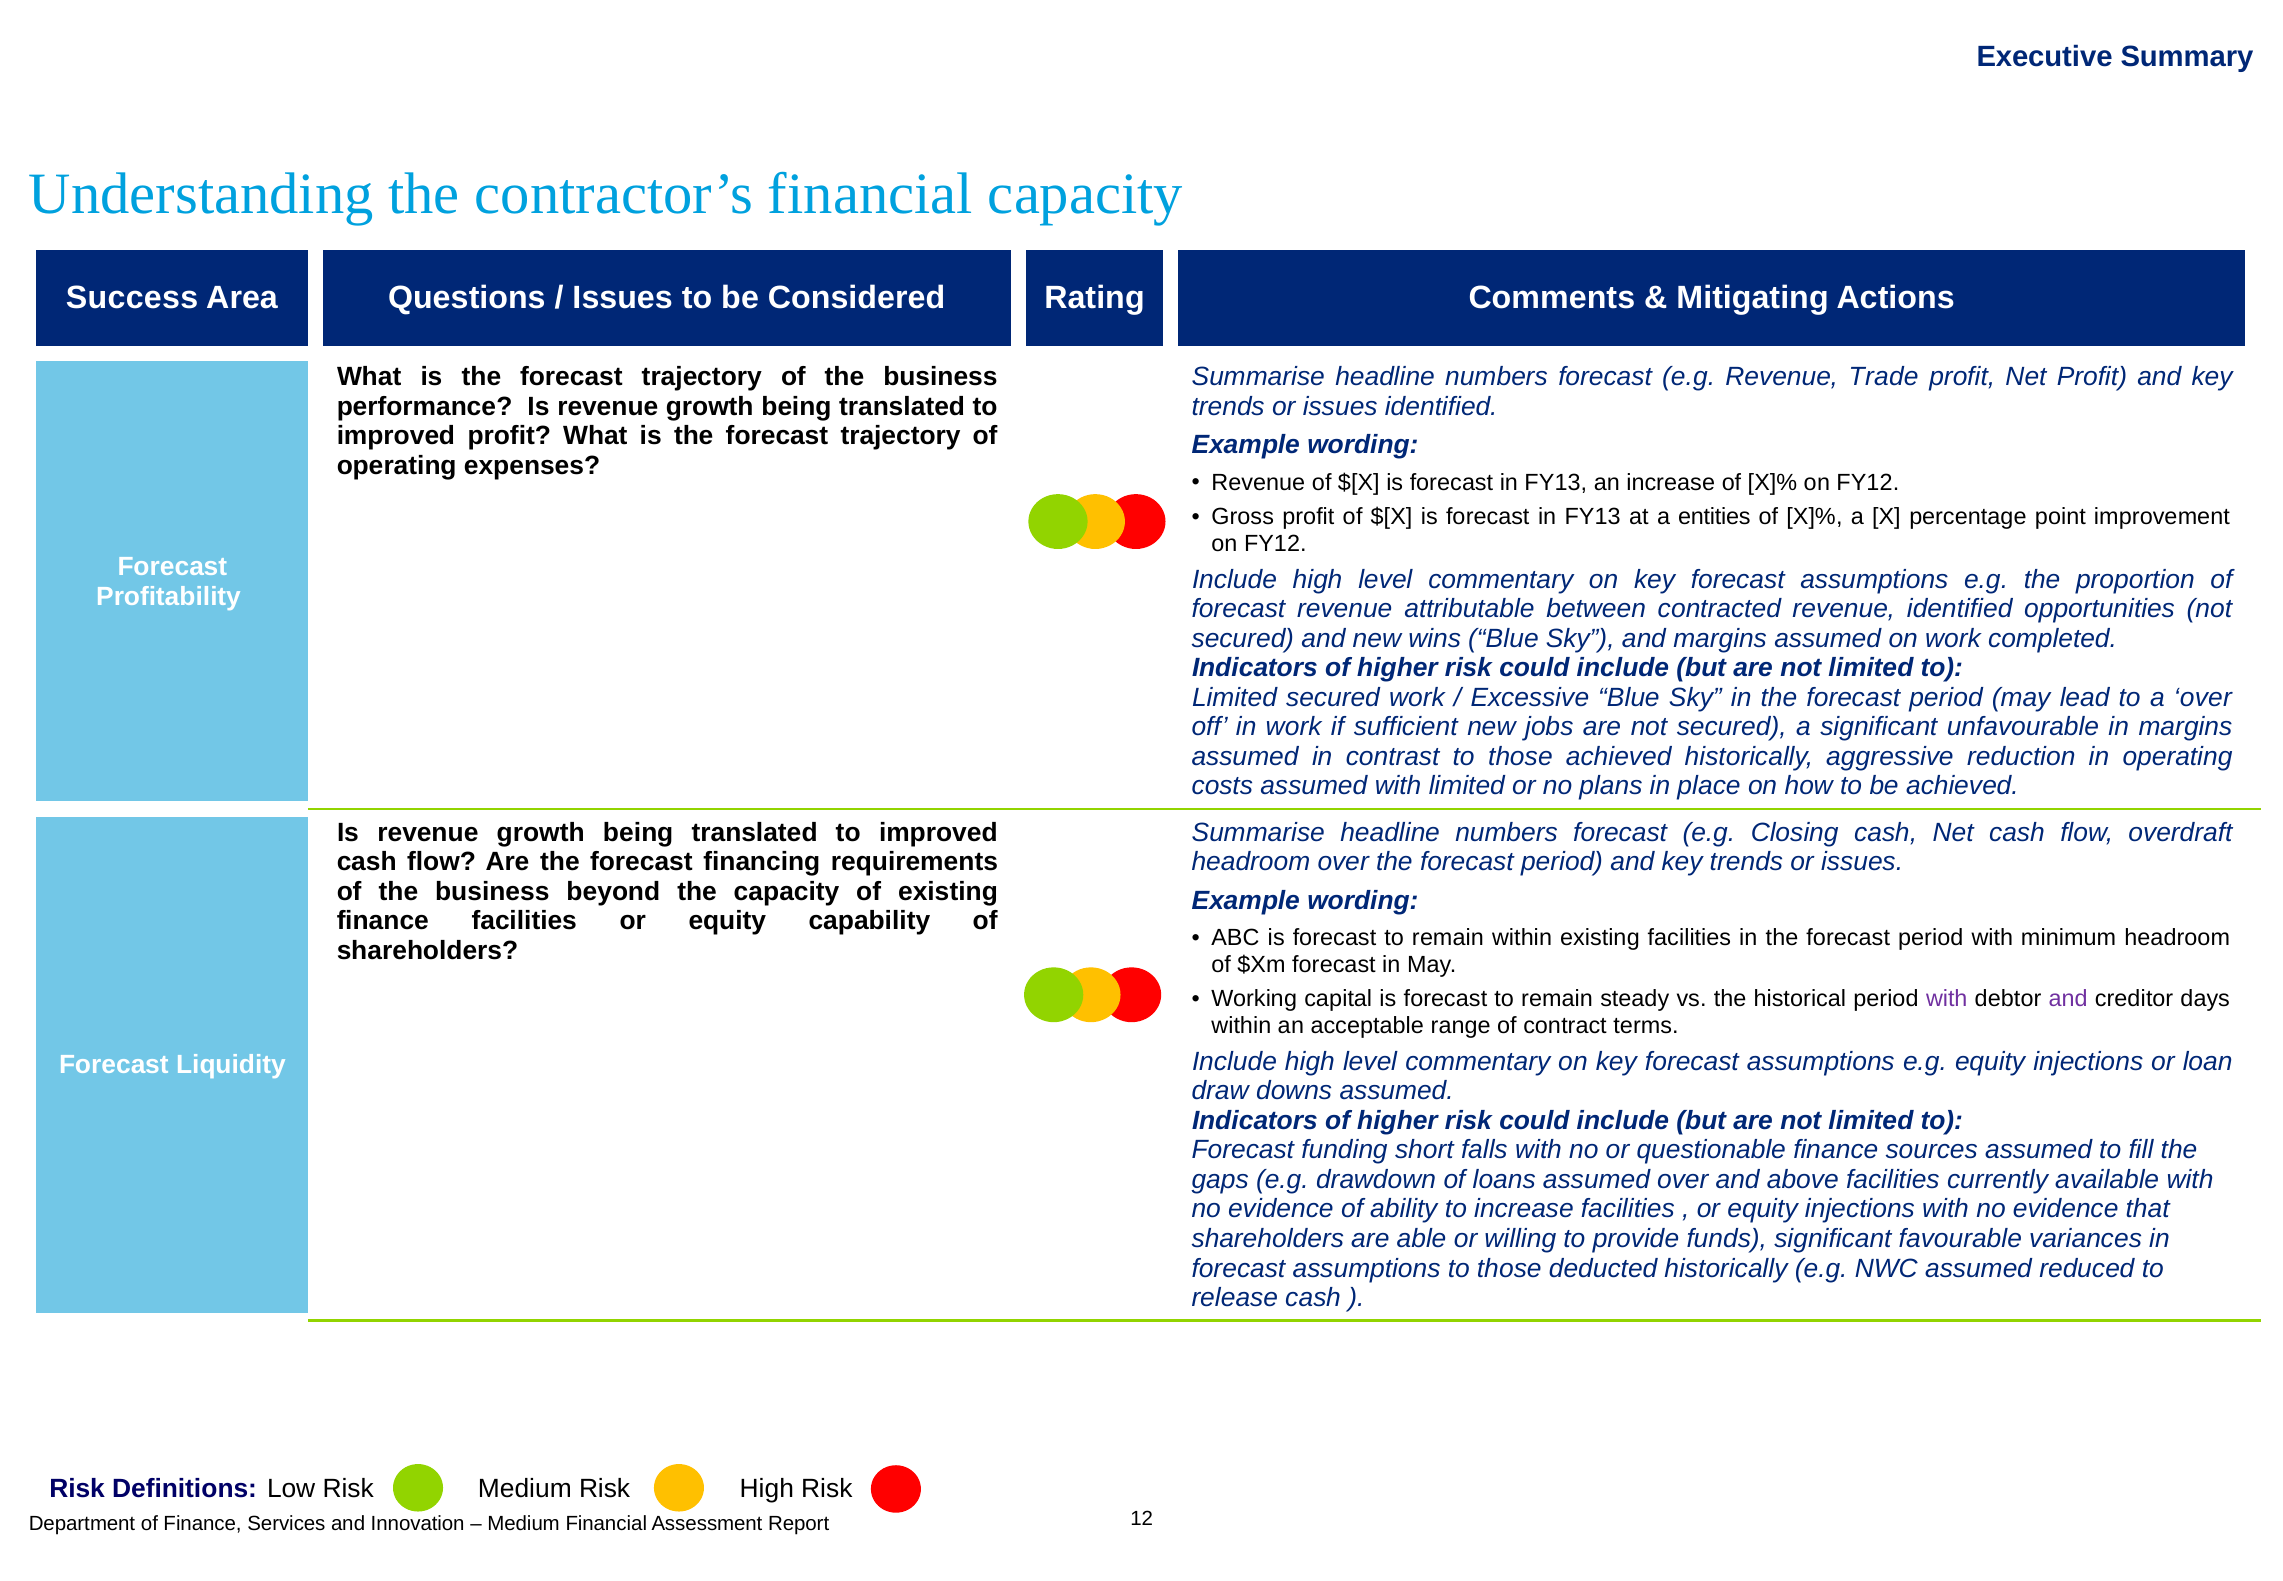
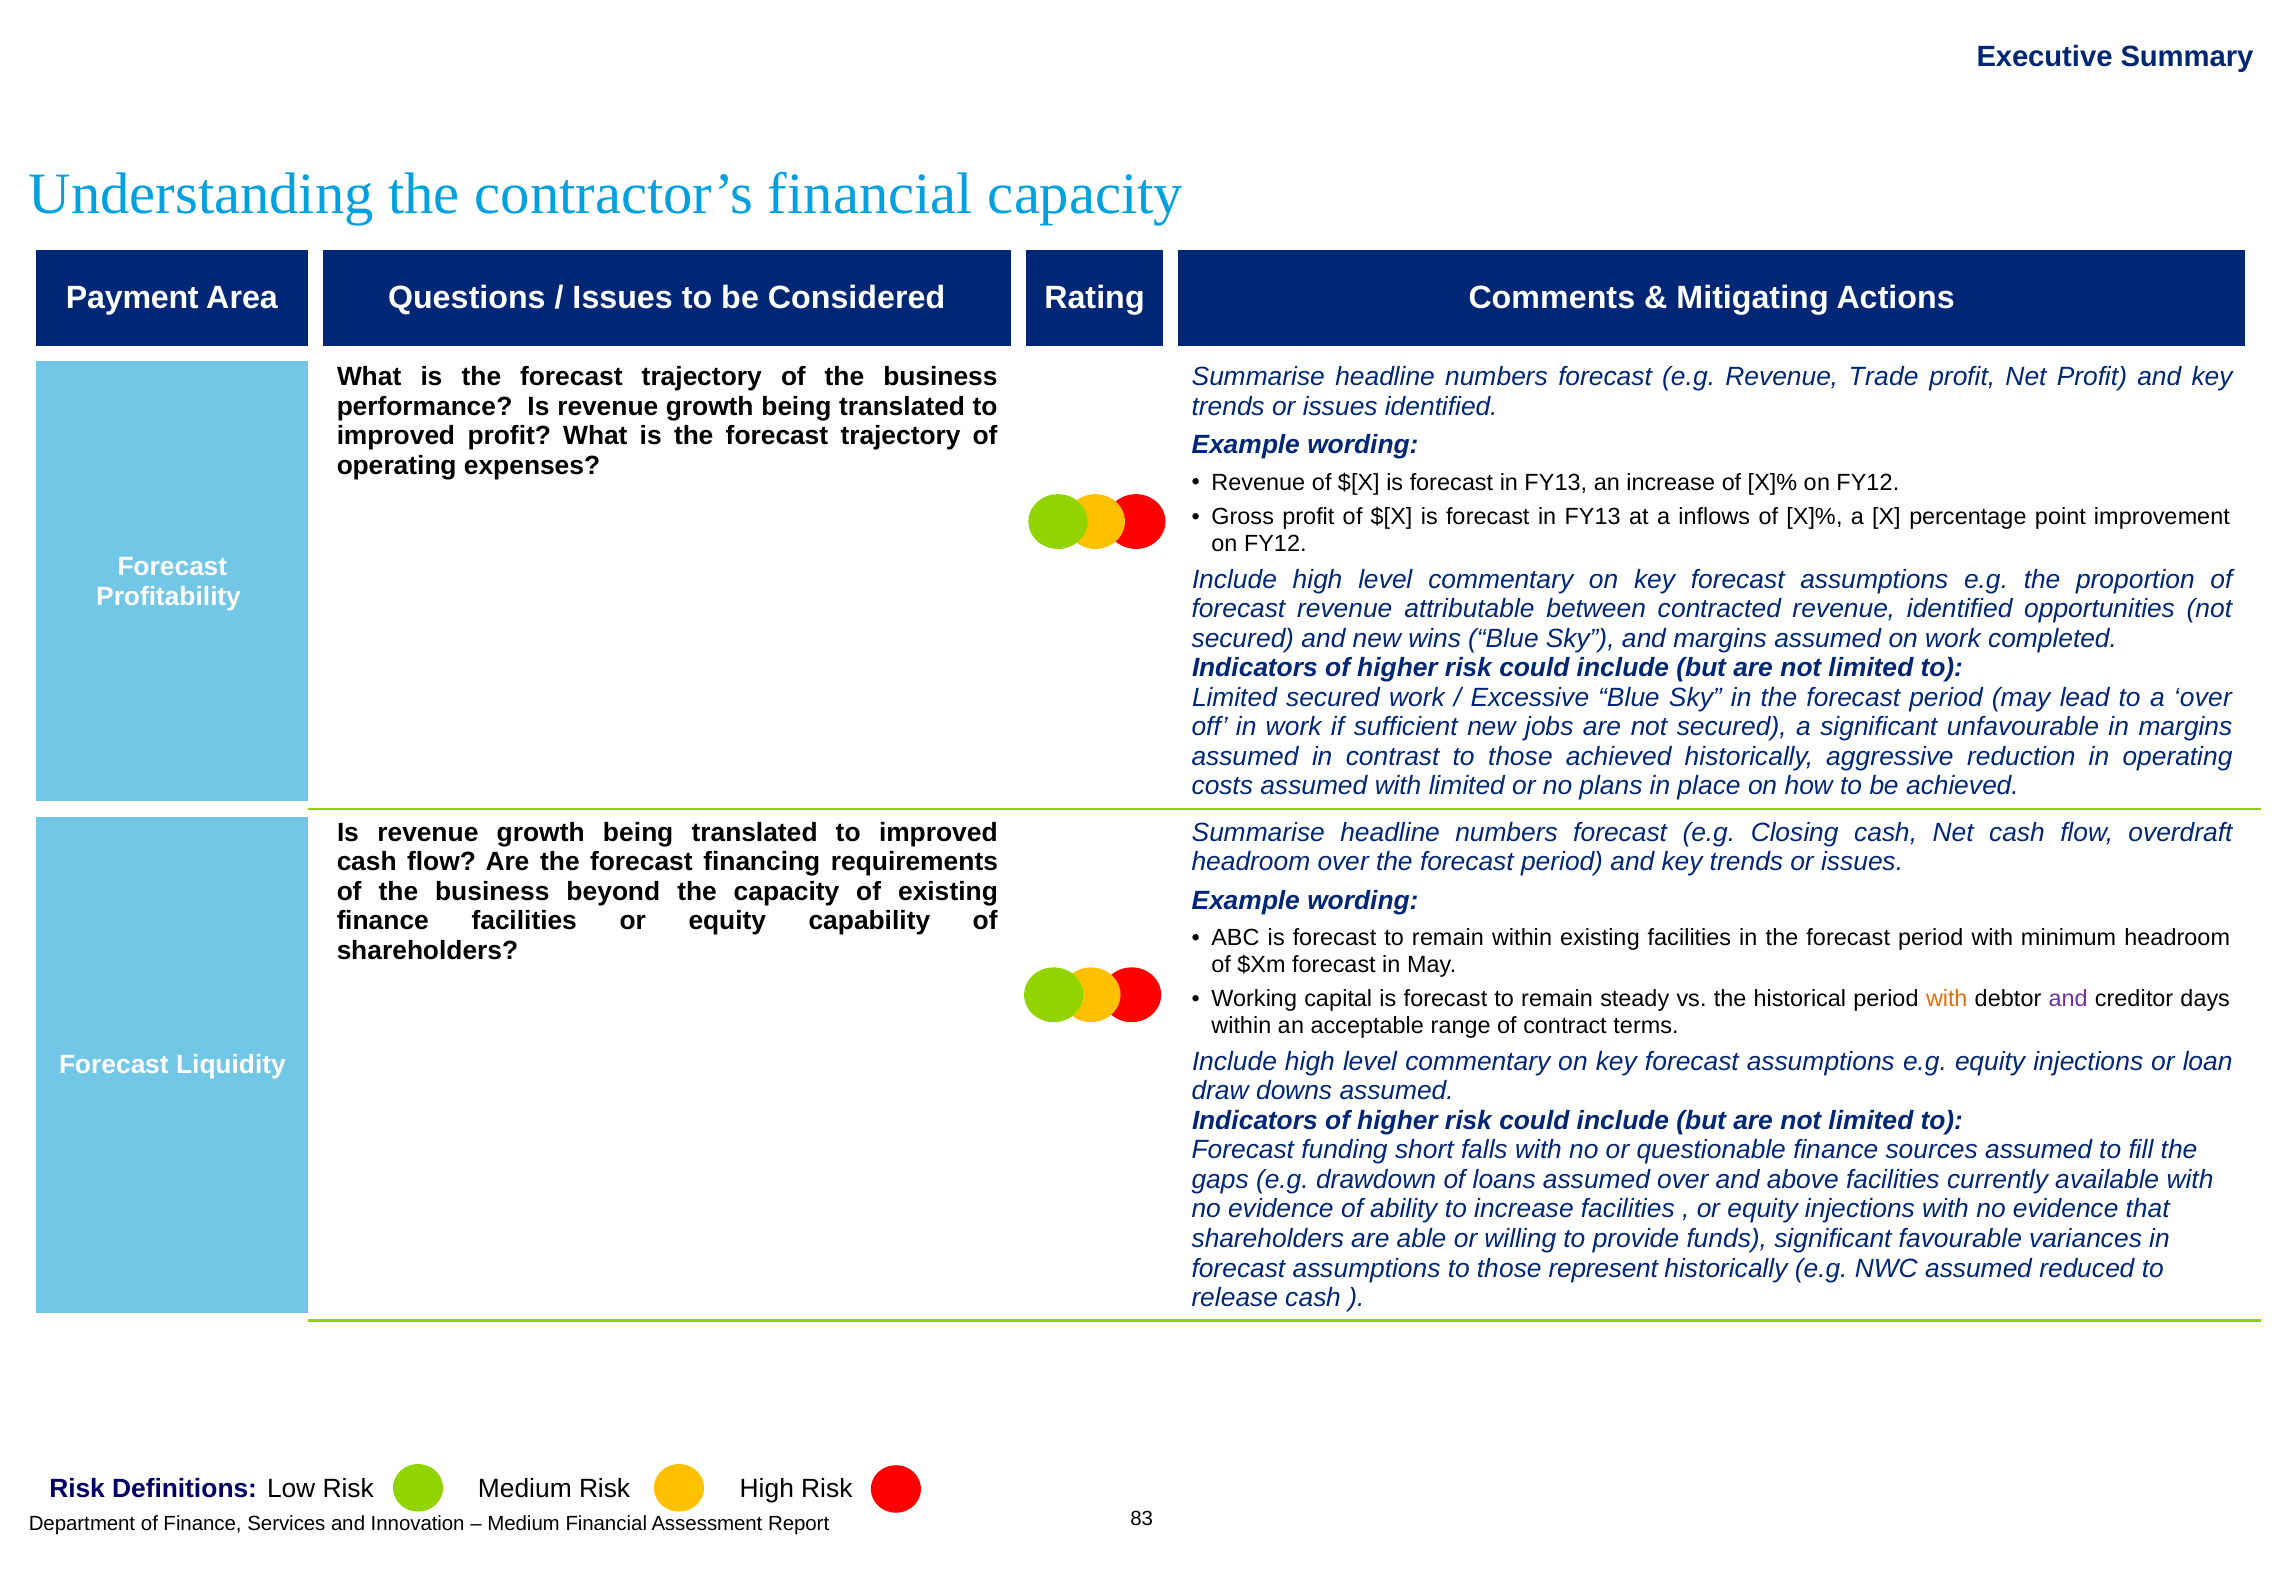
Success: Success -> Payment (132, 298)
entities: entities -> inflows (1714, 517)
with colour: purple -> orange (1947, 999)
deducted: deducted -> represent (1603, 1268)
12: 12 -> 83 (1142, 1518)
